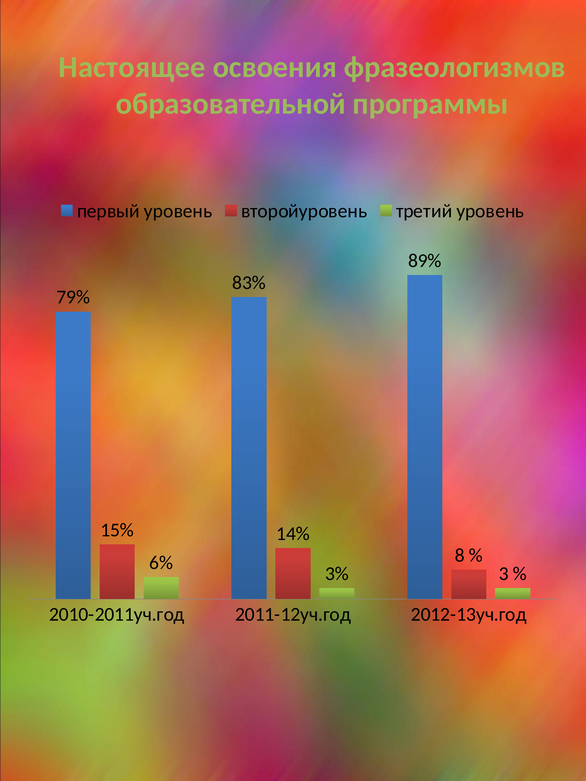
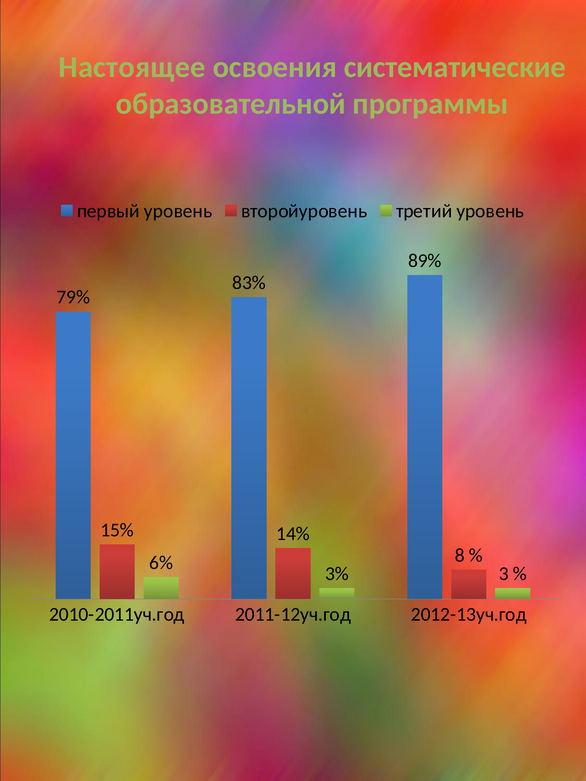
фразеологизмов: фразеологизмов -> систематические (455, 67)
